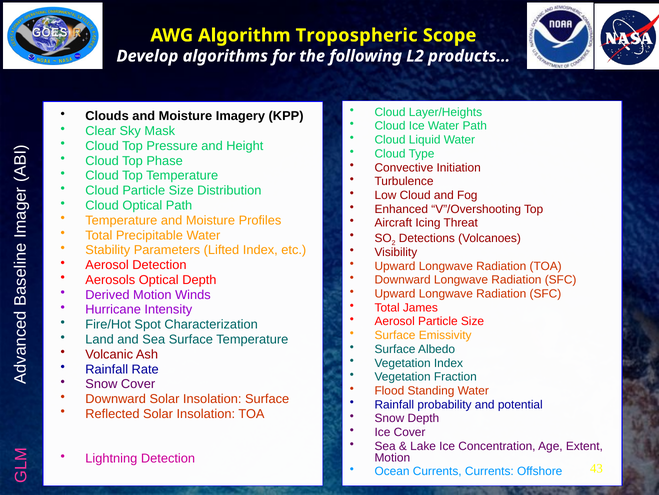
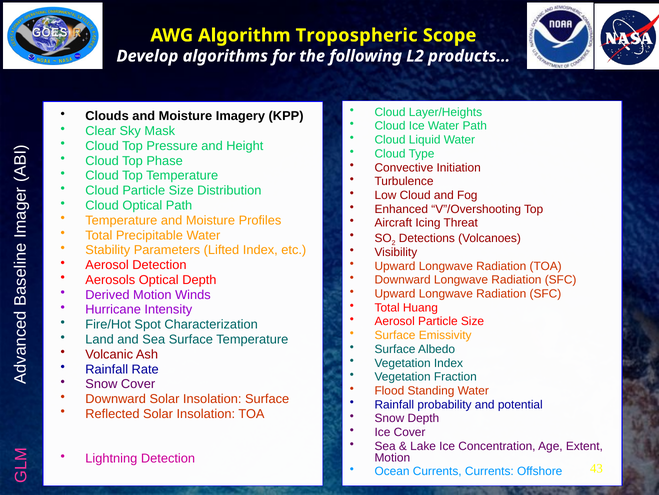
James: James -> Huang (420, 307)
